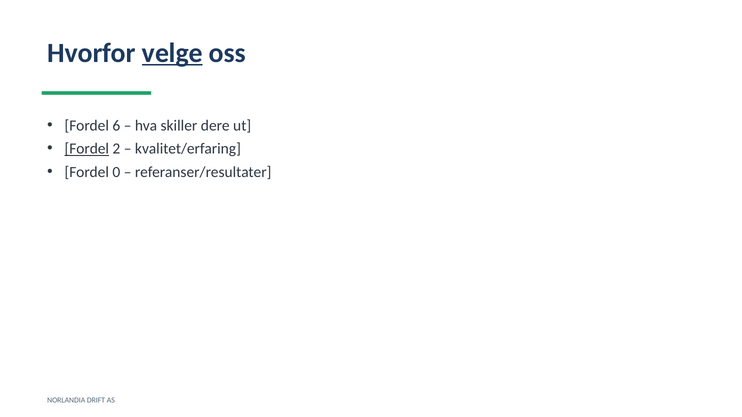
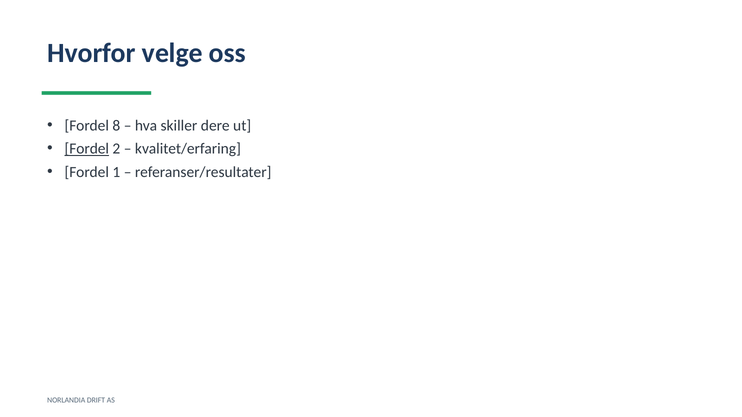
velge underline: present -> none (172, 53)
6: 6 -> 8 (116, 126)
0: 0 -> 1 (116, 172)
